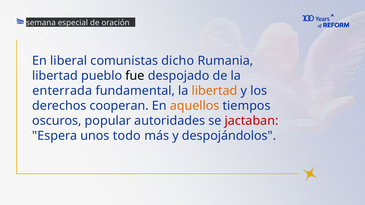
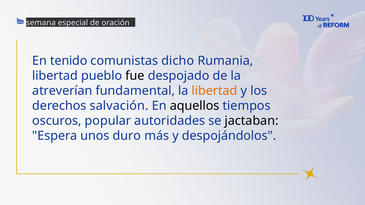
liberal: liberal -> tenido (69, 61)
enterrada: enterrada -> atreverían (62, 91)
cooperan: cooperan -> salvación (119, 106)
aquellos colour: orange -> black (195, 106)
jactaban colour: red -> black (252, 121)
todo: todo -> duro (127, 136)
